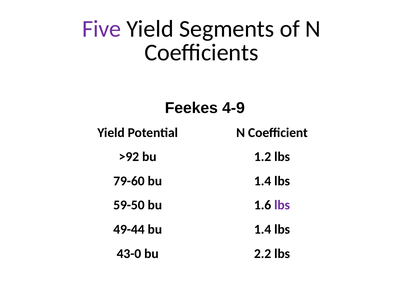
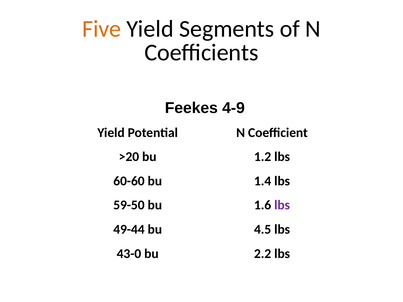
Five colour: purple -> orange (102, 29)
>92: >92 -> >20 (129, 157)
79-60: 79-60 -> 60-60 (129, 181)
49-44 bu 1.4: 1.4 -> 4.5 (263, 230)
